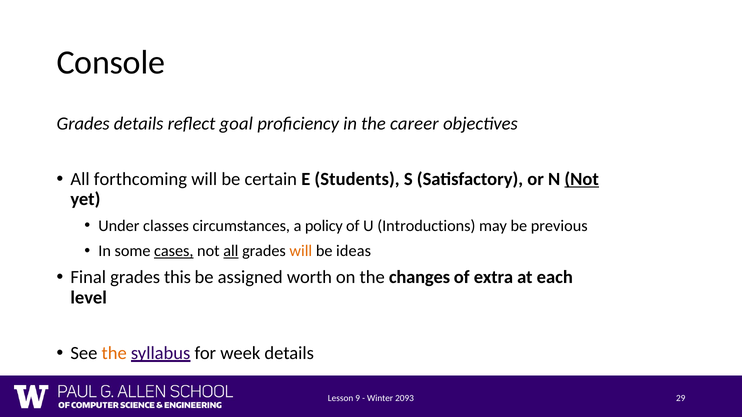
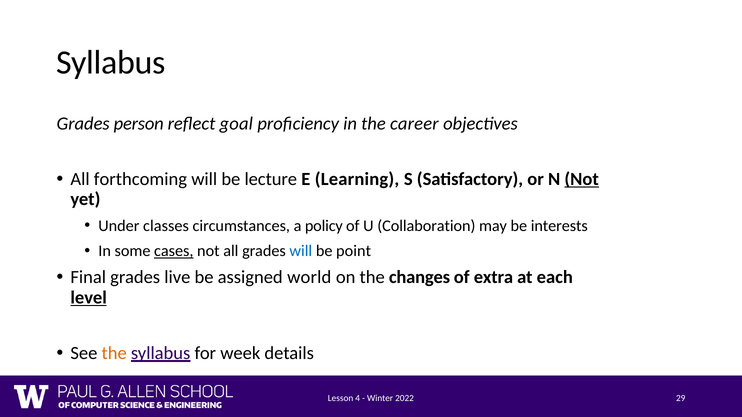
Console: Console -> Syllabus (111, 62)
Grades details: details -> person (139, 124)
certain: certain -> lecture (271, 179)
Students: Students -> Learning (357, 179)
Introductions: Introductions -> Collaboration (426, 226)
previous: previous -> interests (559, 226)
all underline: present -> none (231, 251)
will colour: orange -> blue (301, 251)
ideas: ideas -> point (354, 251)
this: this -> live (177, 278)
worth: worth -> world (309, 278)
level underline: none -> present (89, 298)
9: 9 -> 4 (358, 399)
2093: 2093 -> 2022 (405, 399)
